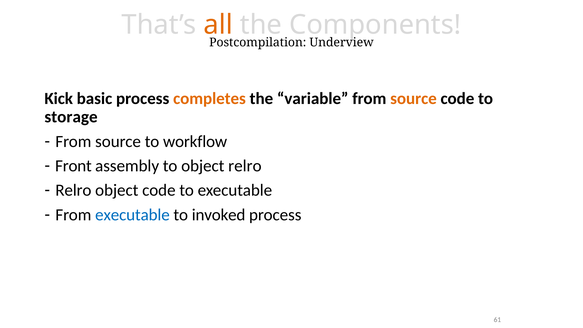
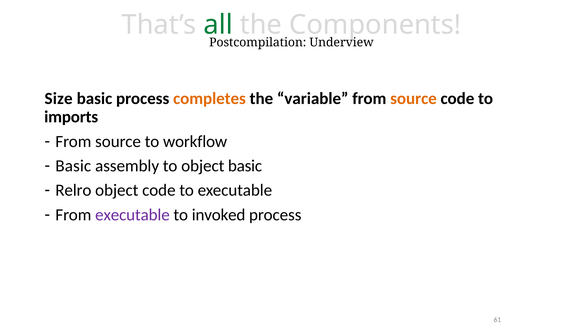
all colour: orange -> green (218, 25)
Kick: Kick -> Size (59, 99)
storage: storage -> imports (71, 117)
Front: Front -> Basic (73, 166)
object relro: relro -> basic (245, 166)
executable colour: blue -> purple (132, 215)
